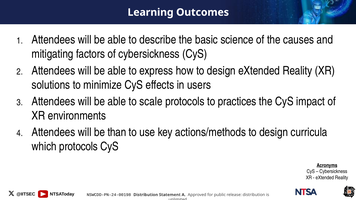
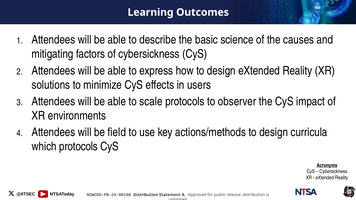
practices: practices -> observer (237, 102)
than: than -> field (117, 132)
